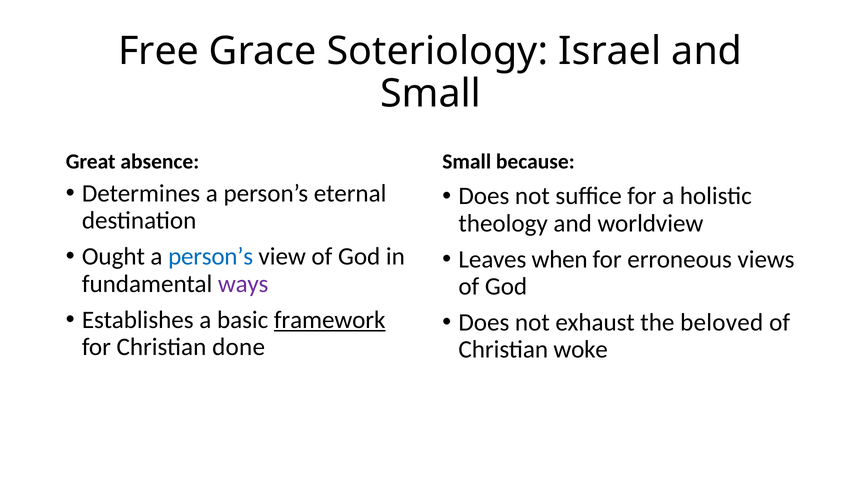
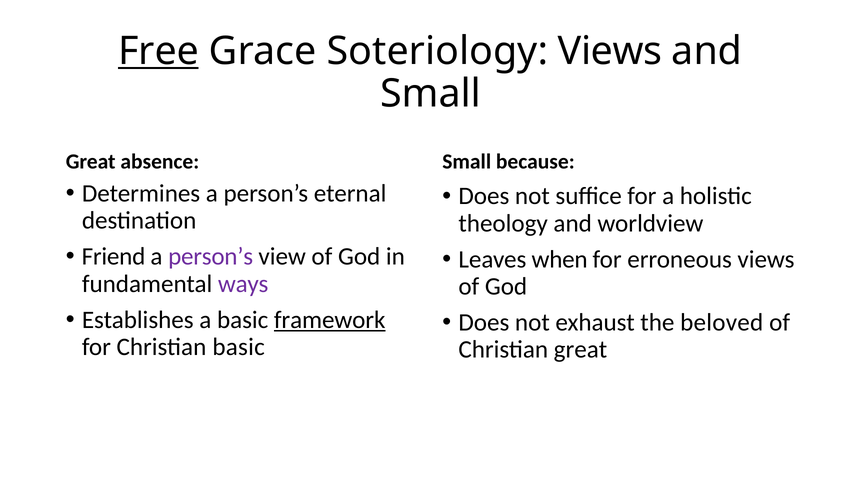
Free underline: none -> present (159, 51)
Soteriology Israel: Israel -> Views (610, 51)
Ought: Ought -> Friend (114, 257)
person’s colour: blue -> purple (211, 257)
Christian done: done -> basic (239, 347)
Christian woke: woke -> great (580, 350)
